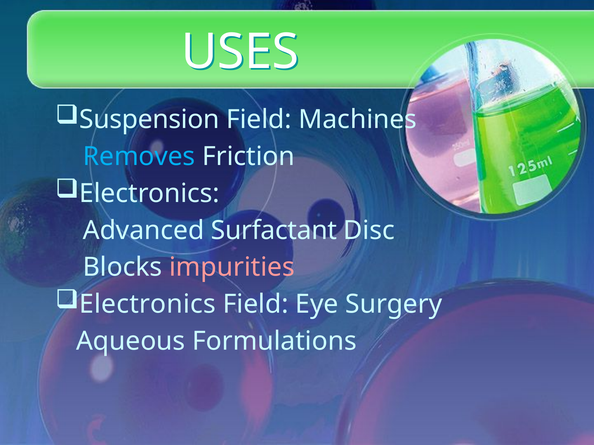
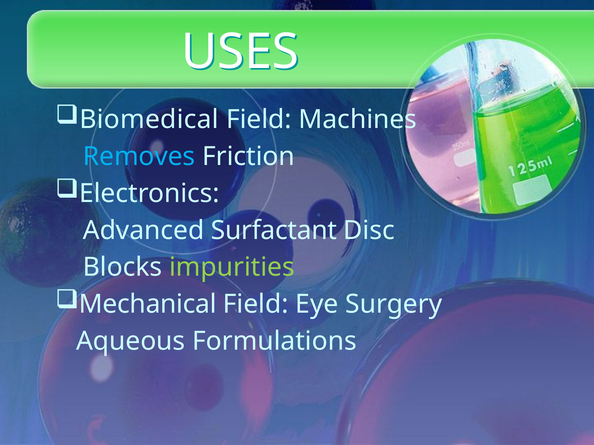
Suspension: Suspension -> Biomedical (149, 120)
impurities colour: pink -> light green (232, 268)
Electronics: Electronics -> Mechanical (148, 305)
